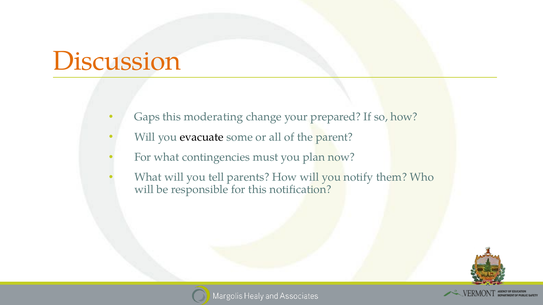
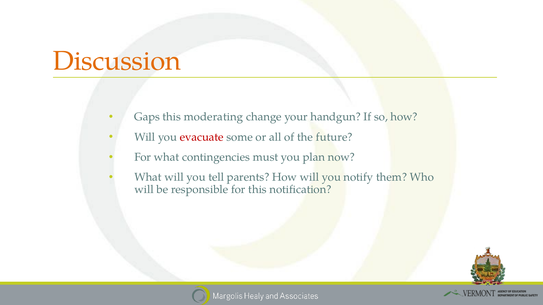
prepared: prepared -> handgun (336, 117)
evacuate colour: black -> red (202, 137)
parent: parent -> future (334, 137)
